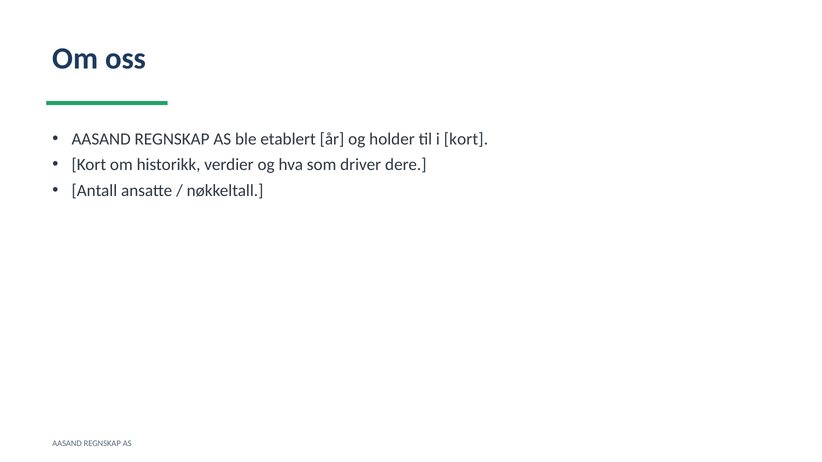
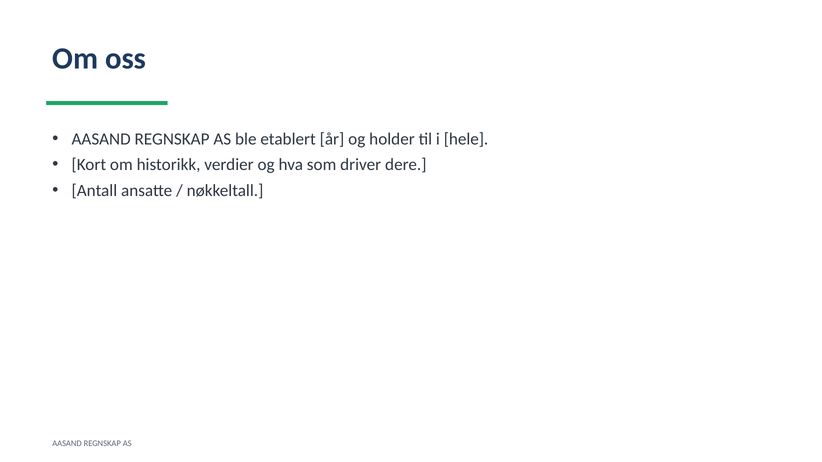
i kort: kort -> hele (466, 139)
